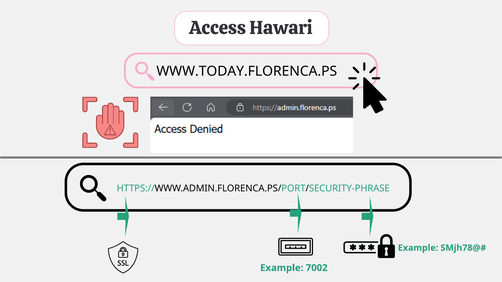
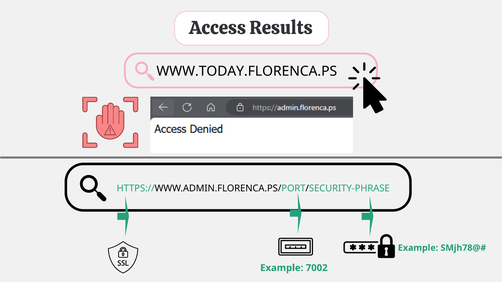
Hawari: Hawari -> Results (281, 28)
